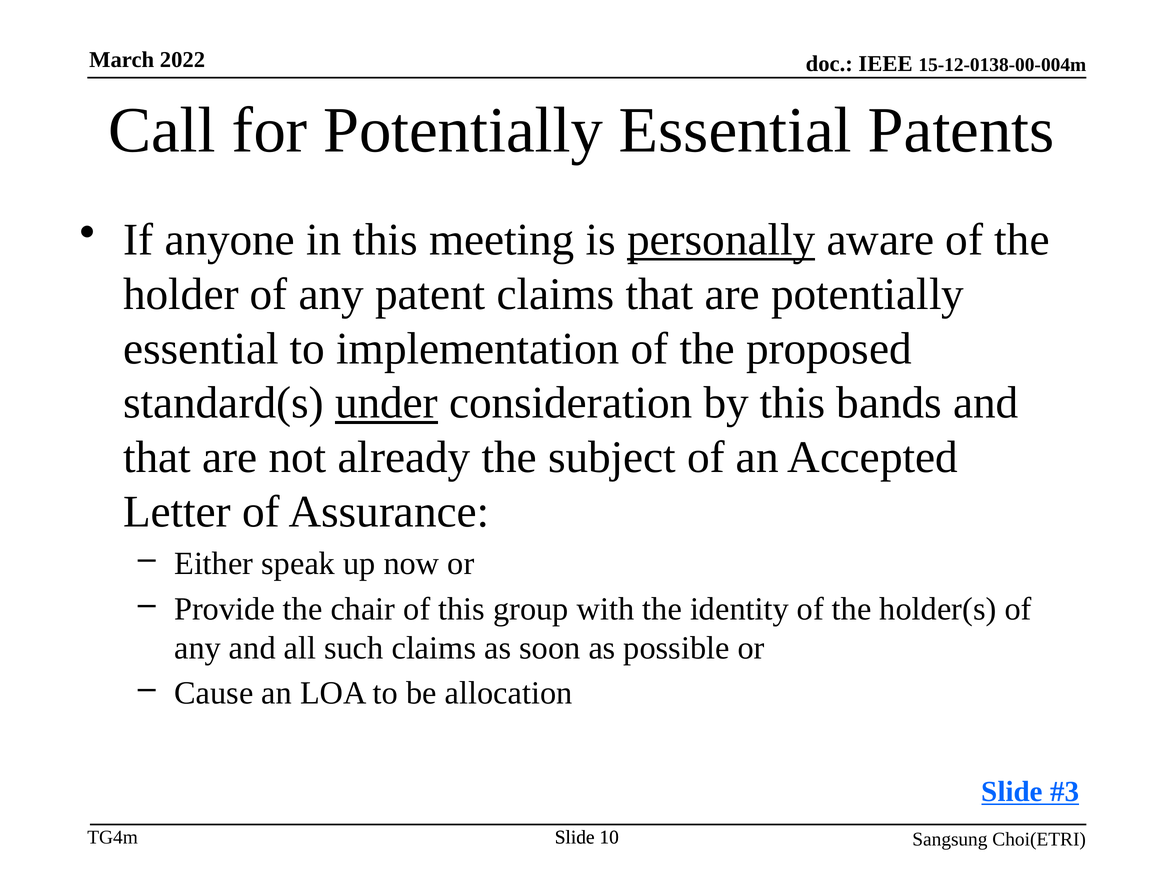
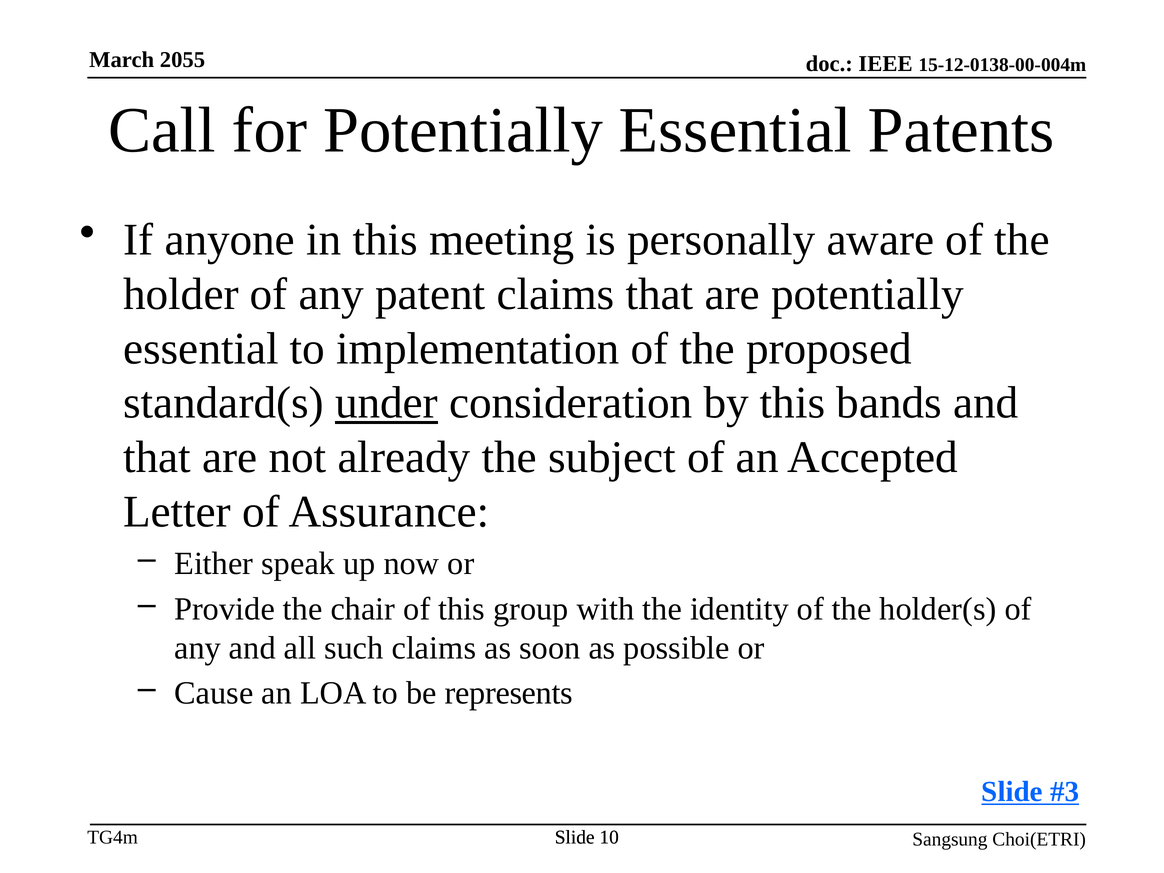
2022: 2022 -> 2055 (182, 60)
personally underline: present -> none (721, 240)
allocation: allocation -> represents (509, 693)
